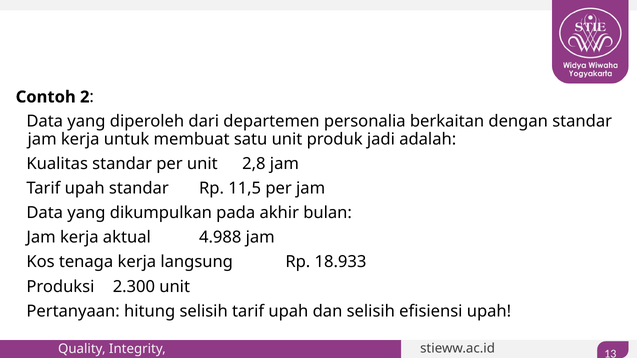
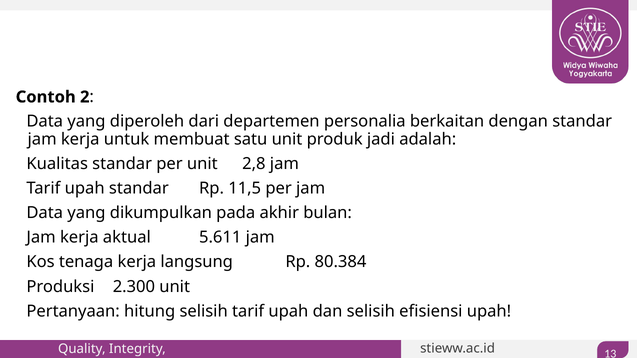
4.988: 4.988 -> 5.611 (220, 238)
18.933: 18.933 -> 80.384 (341, 262)
